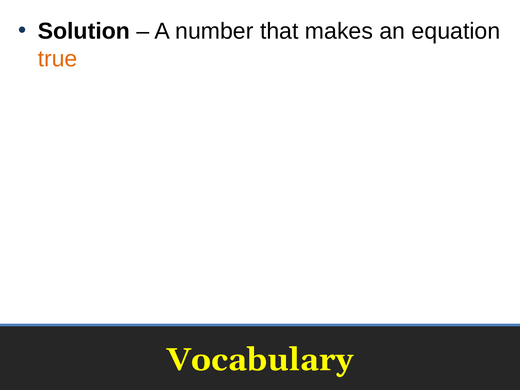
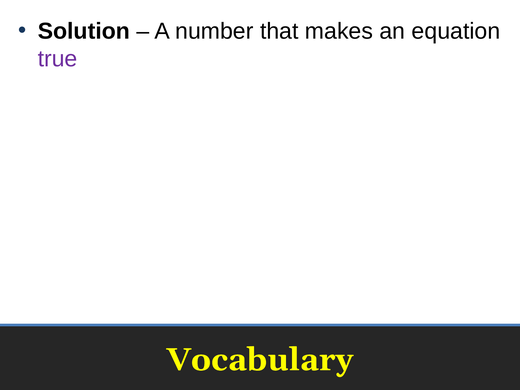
true colour: orange -> purple (58, 59)
